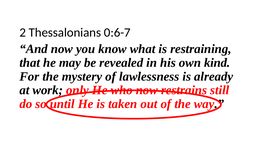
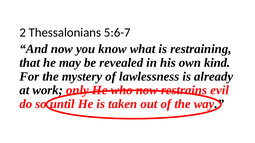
0:6-7: 0:6-7 -> 5:6-7 (117, 33)
still: still -> evil (220, 90)
